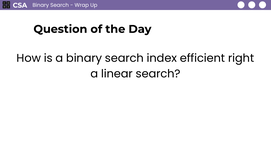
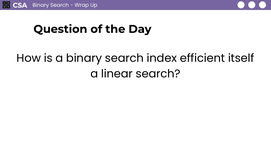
right: right -> itself (241, 58)
